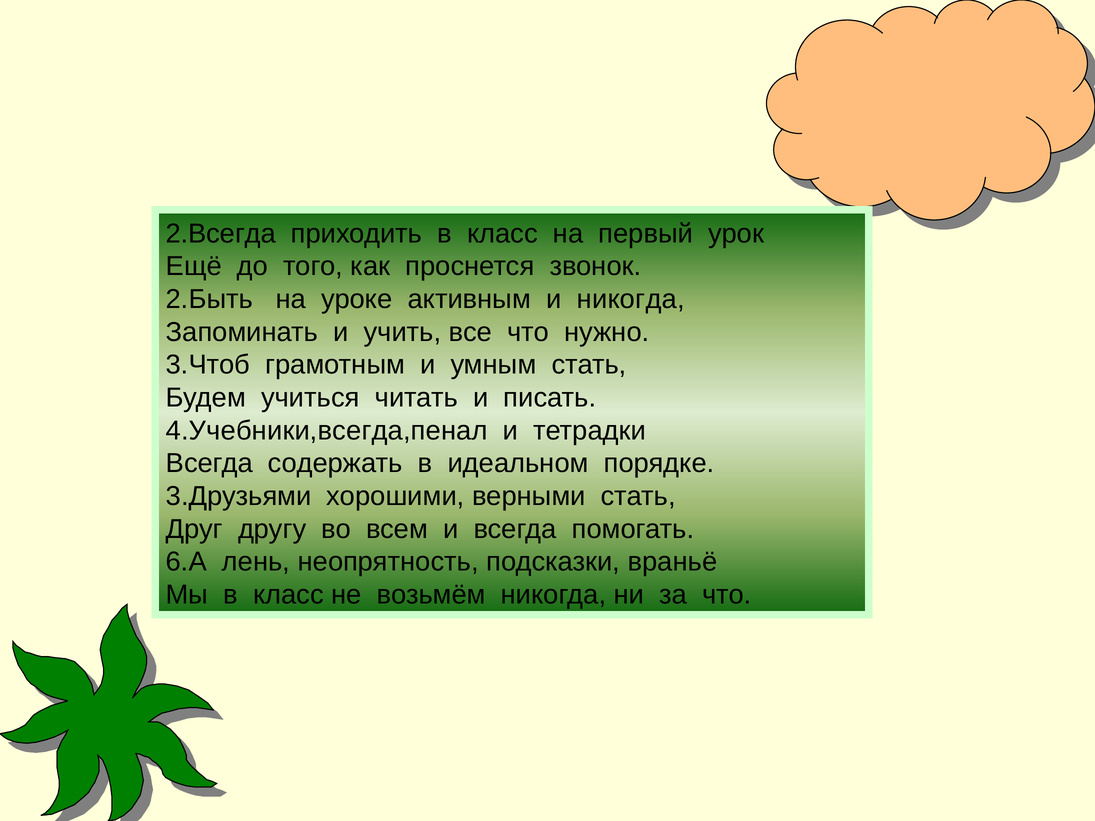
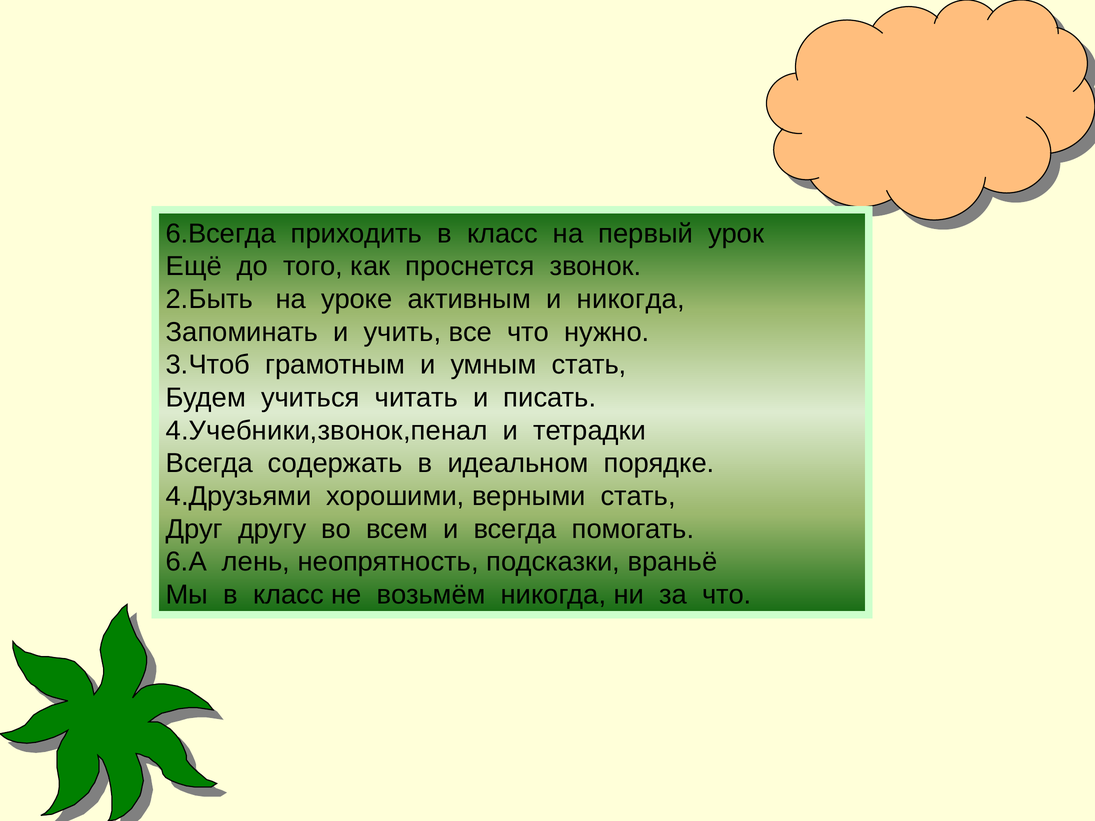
2.Всегда: 2.Всегда -> 6.Всегда (221, 234)
4.Учебники,всегда,пенал: 4.Учебники,всегда,пенал -> 4.Учебники,звонок,пенал (327, 431)
3.Друзьями: 3.Друзьями -> 4.Друзьями (239, 496)
